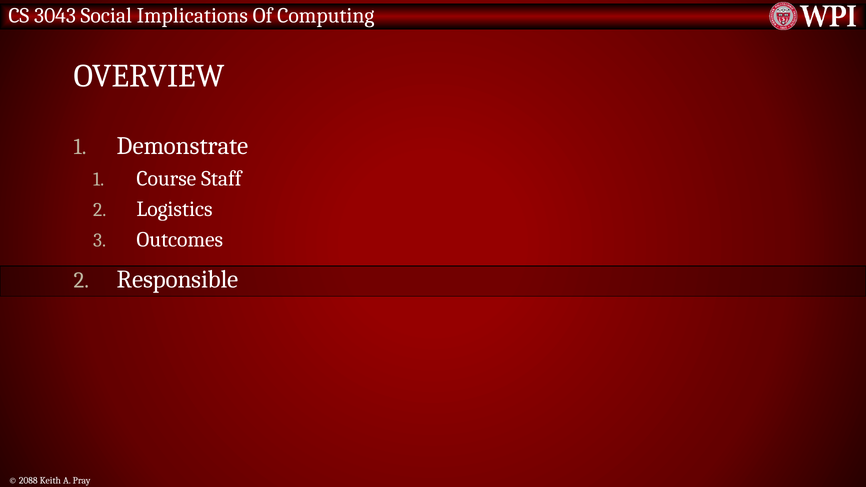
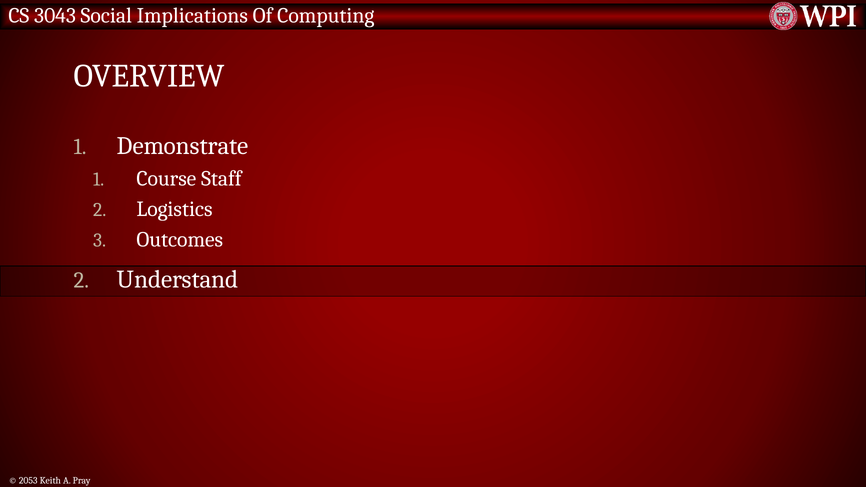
Responsible: Responsible -> Understand (178, 279)
2088: 2088 -> 2053 (28, 481)
